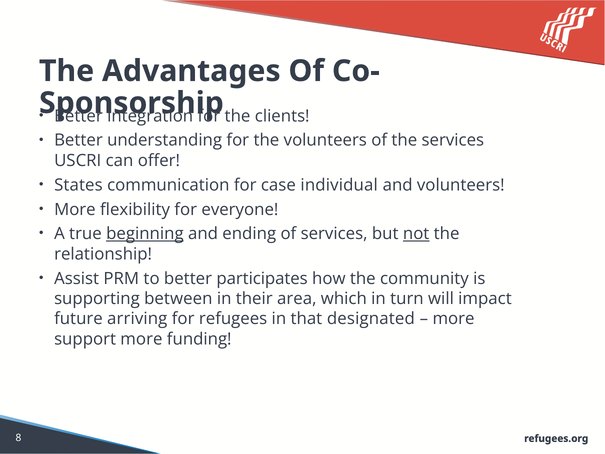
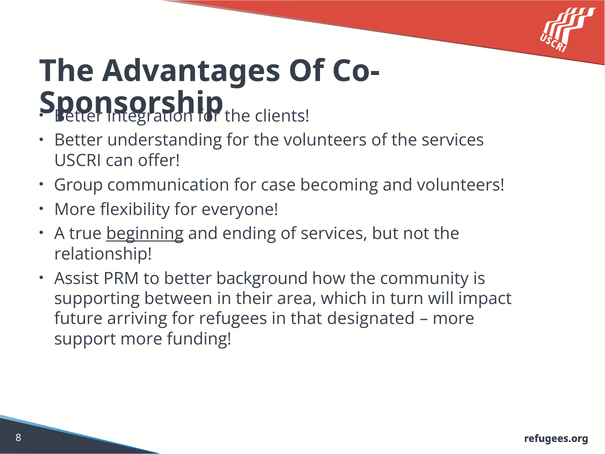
States: States -> Group (79, 185)
individual: individual -> becoming (339, 185)
not underline: present -> none (416, 234)
participates: participates -> background (262, 278)
